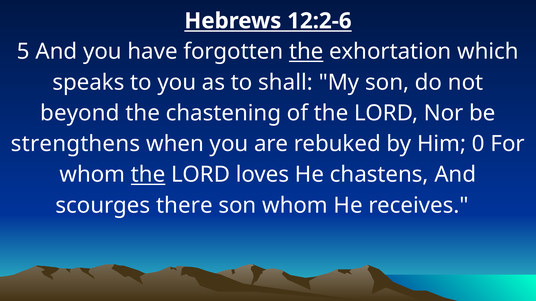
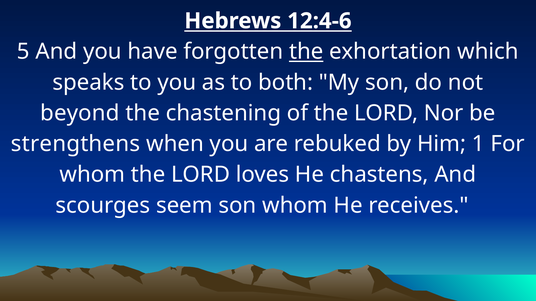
12:2-6: 12:2-6 -> 12:4-6 (319, 21)
shall: shall -> both (286, 83)
0: 0 -> 1 (478, 144)
the underline: present -> none (148, 175)
there: there -> seem (184, 206)
